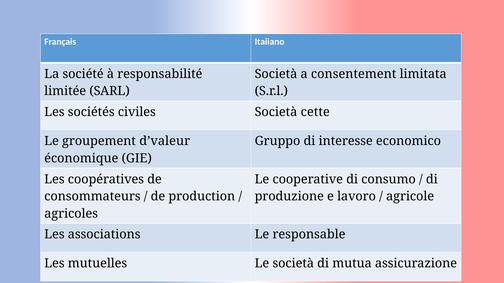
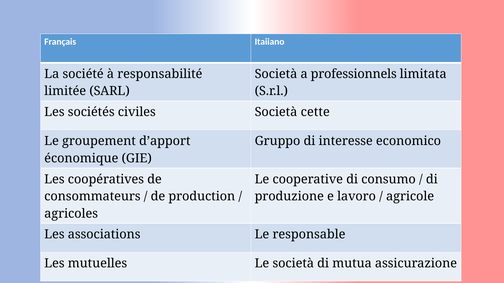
consentement: consentement -> professionnels (354, 74)
d’valeur: d’valeur -> d’apport (165, 141)
